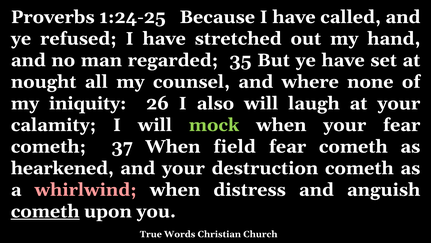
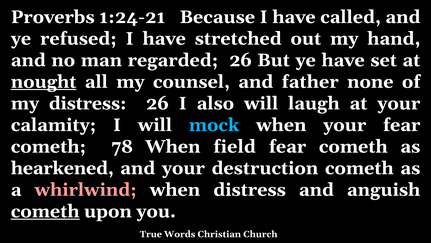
1:24-25: 1:24-25 -> 1:24-21 (132, 17)
regarded 35: 35 -> 26 (241, 60)
nought underline: none -> present (44, 82)
where: where -> father (310, 82)
my iniquity: iniquity -> distress (88, 103)
mock colour: light green -> light blue (214, 125)
37: 37 -> 78 (122, 146)
